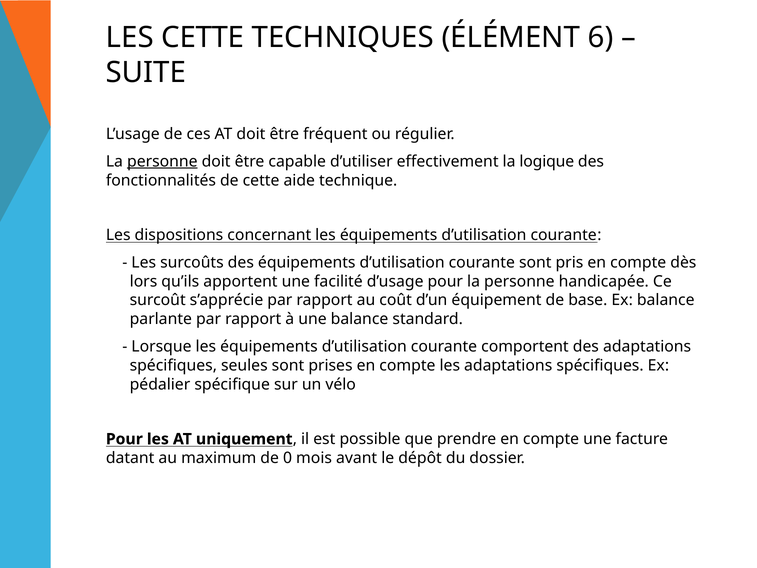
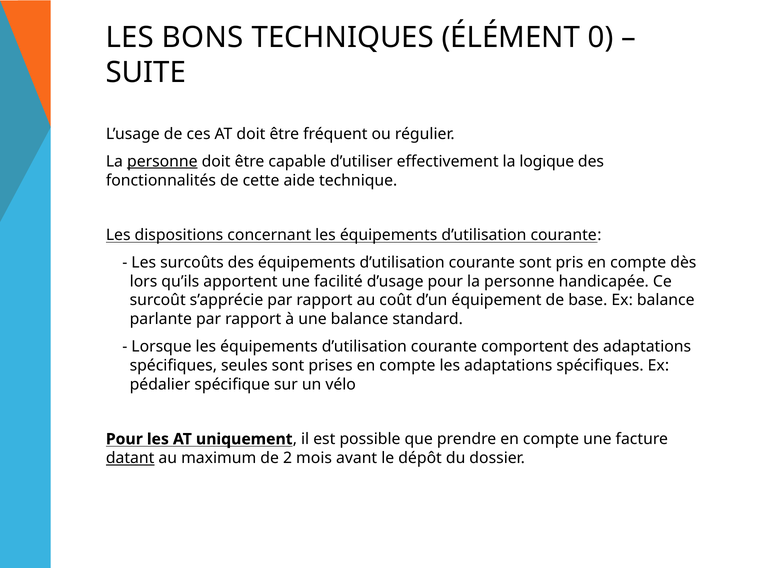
LES CETTE: CETTE -> BONS (203, 37)
6: 6 -> 0 (601, 37)
datant underline: none -> present (130, 458)
0: 0 -> 2 (288, 458)
